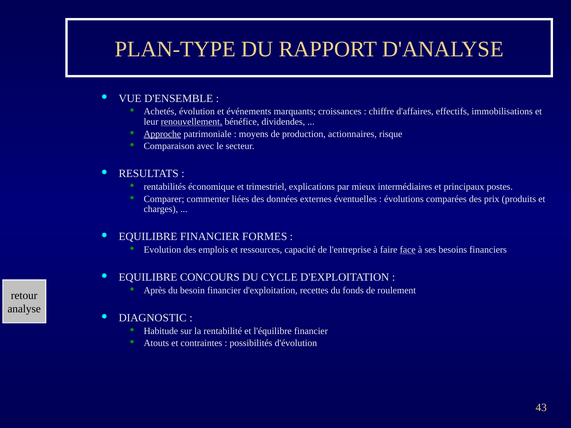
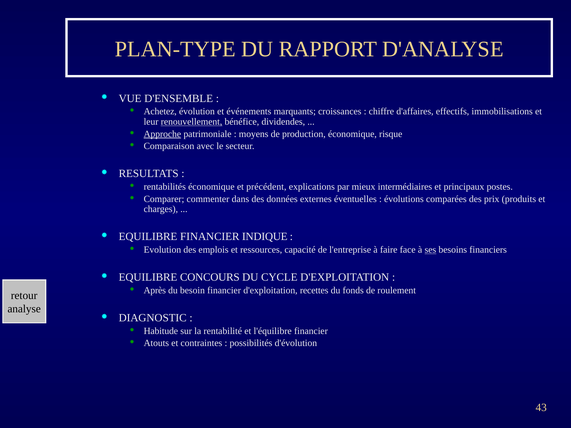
Achetés: Achetés -> Achetez (160, 112)
production actionnaires: actionnaires -> économique (352, 134)
trimestriel: trimestriel -> précédent (266, 187)
liées: liées -> dans (240, 199)
FORMES: FORMES -> INDIQUE (265, 237)
face underline: present -> none (408, 250)
ses underline: none -> present (430, 250)
